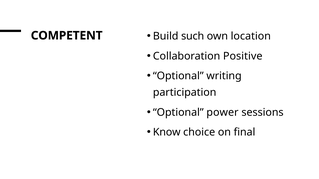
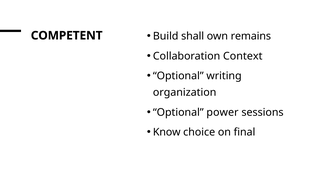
such: such -> shall (193, 36)
location: location -> remains (251, 36)
Positive: Positive -> Context (243, 56)
participation: participation -> organization (185, 93)
